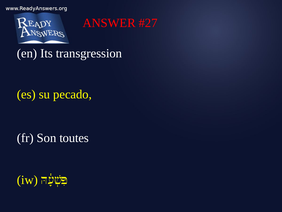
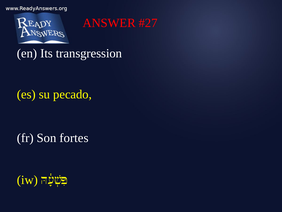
toutes: toutes -> fortes (74, 138)
